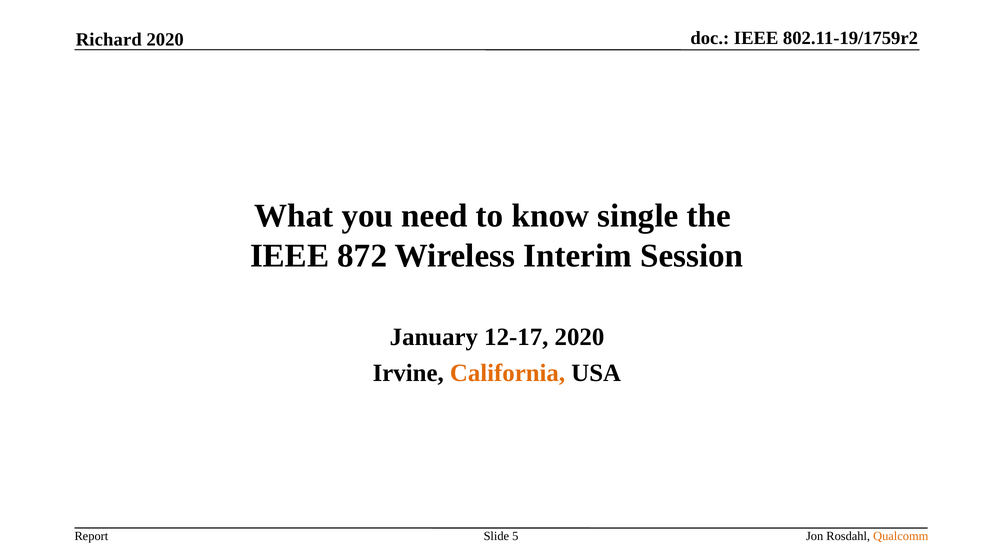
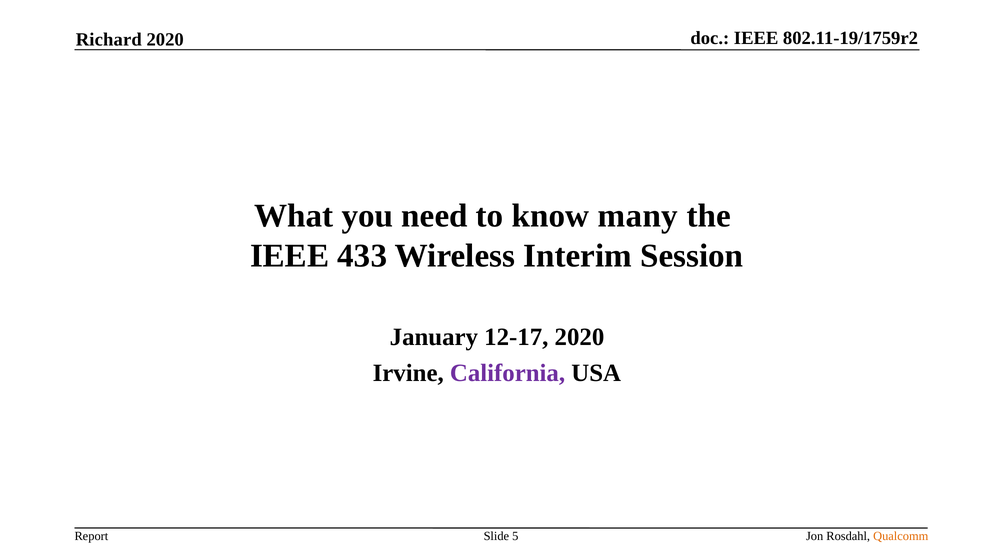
single: single -> many (638, 216)
872: 872 -> 433 (362, 256)
California colour: orange -> purple (508, 373)
